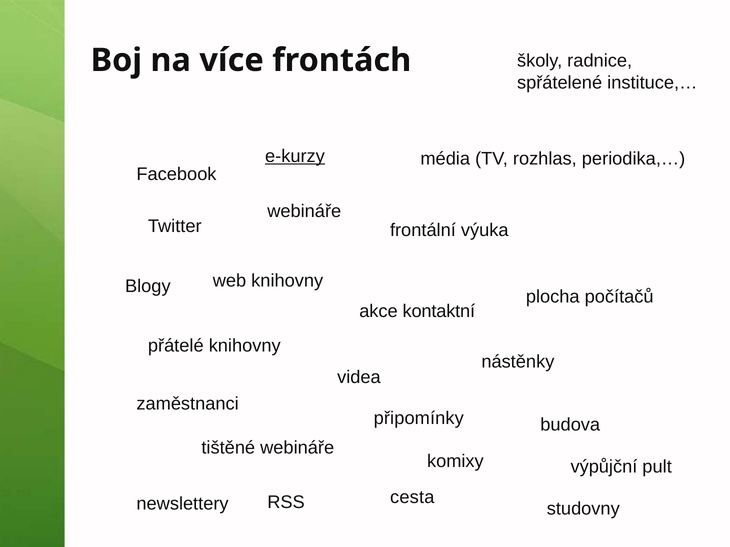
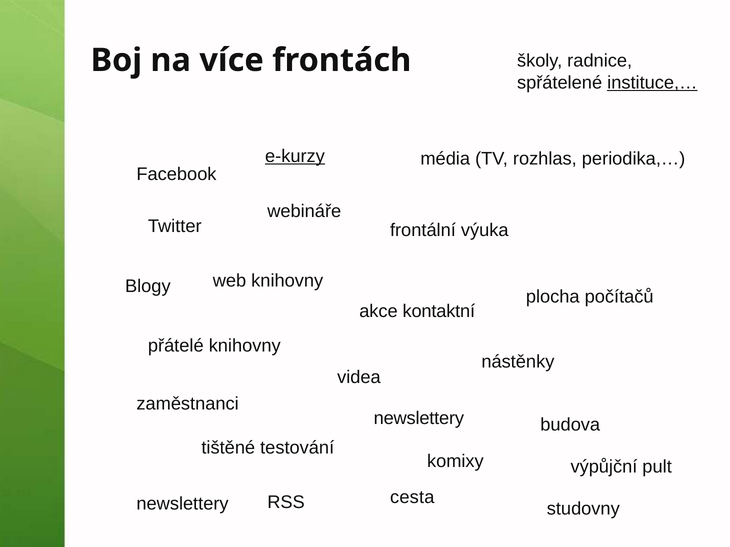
instituce,… underline: none -> present (652, 83)
připomínky: připomínky -> newslettery (419, 419)
tištěné webináře: webináře -> testování (297, 448)
